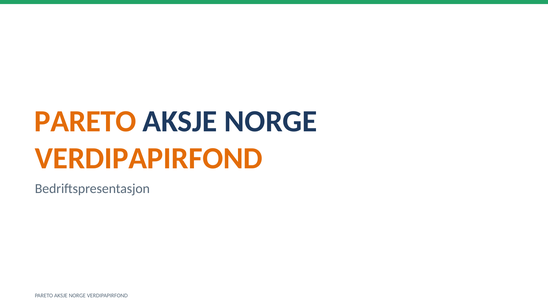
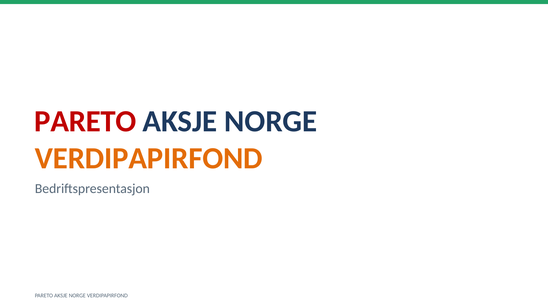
PARETO colour: orange -> red (85, 122)
